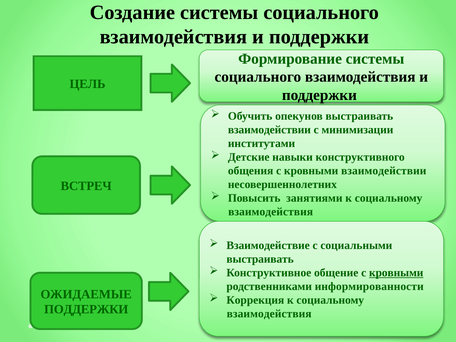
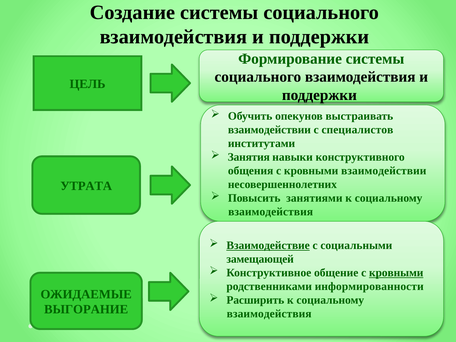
минимизации: минимизации -> специалистов (357, 130)
Детские: Детские -> Занятия (249, 157)
ВСТРЕЧ: ВСТРЕЧ -> УТРАТА (86, 186)
Взаимодействие underline: none -> present (268, 245)
выстраивать: выстраивать -> замещающей (260, 259)
Коррекция: Коррекция -> Расширить (255, 300)
ПОДДЕРЖКИ: ПОДДЕРЖКИ -> ВЫГОРАНИЕ (86, 309)
